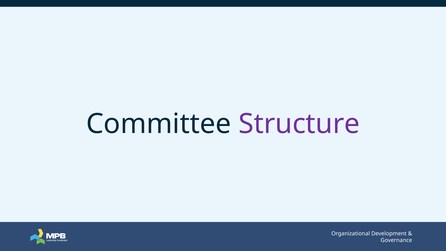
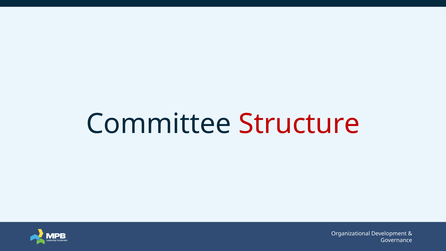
Structure colour: purple -> red (299, 124)
